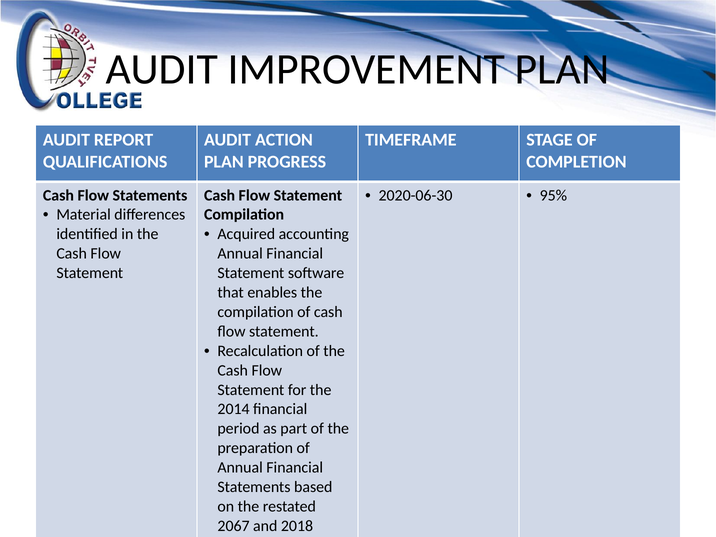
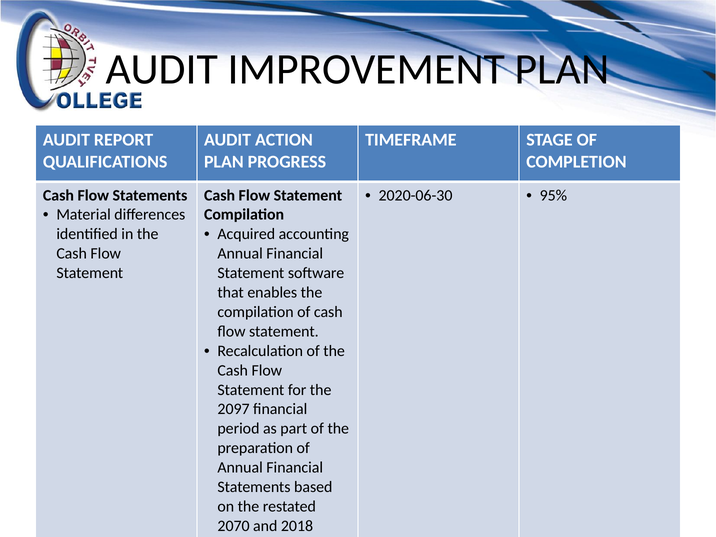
2014: 2014 -> 2097 (234, 409)
2067: 2067 -> 2070 (234, 526)
